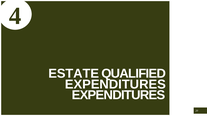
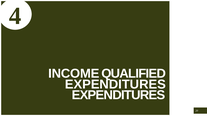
ESTATE: ESTATE -> INCOME (74, 74)
